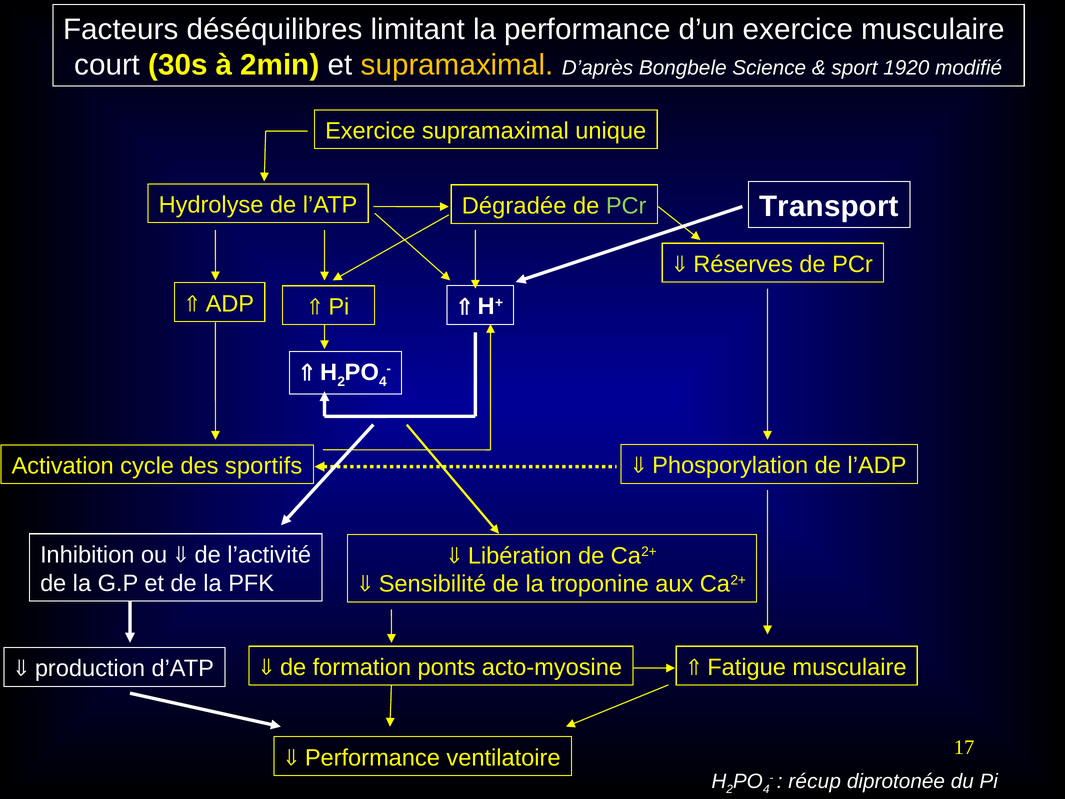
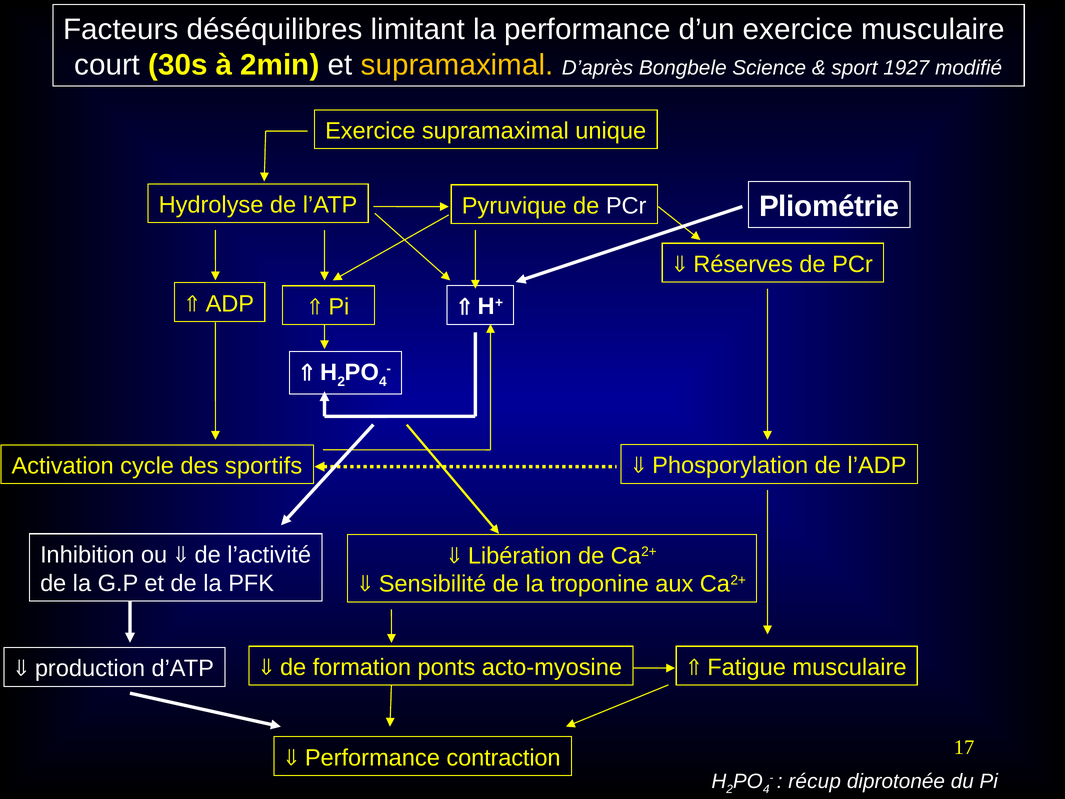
1920: 1920 -> 1927 (906, 68)
Transport: Transport -> Pliométrie (829, 206)
Dégradée: Dégradée -> Pyruvique (514, 206)
PCr colour: light green -> white (626, 206)
ventilatoire: ventilatoire -> contraction (504, 758)
